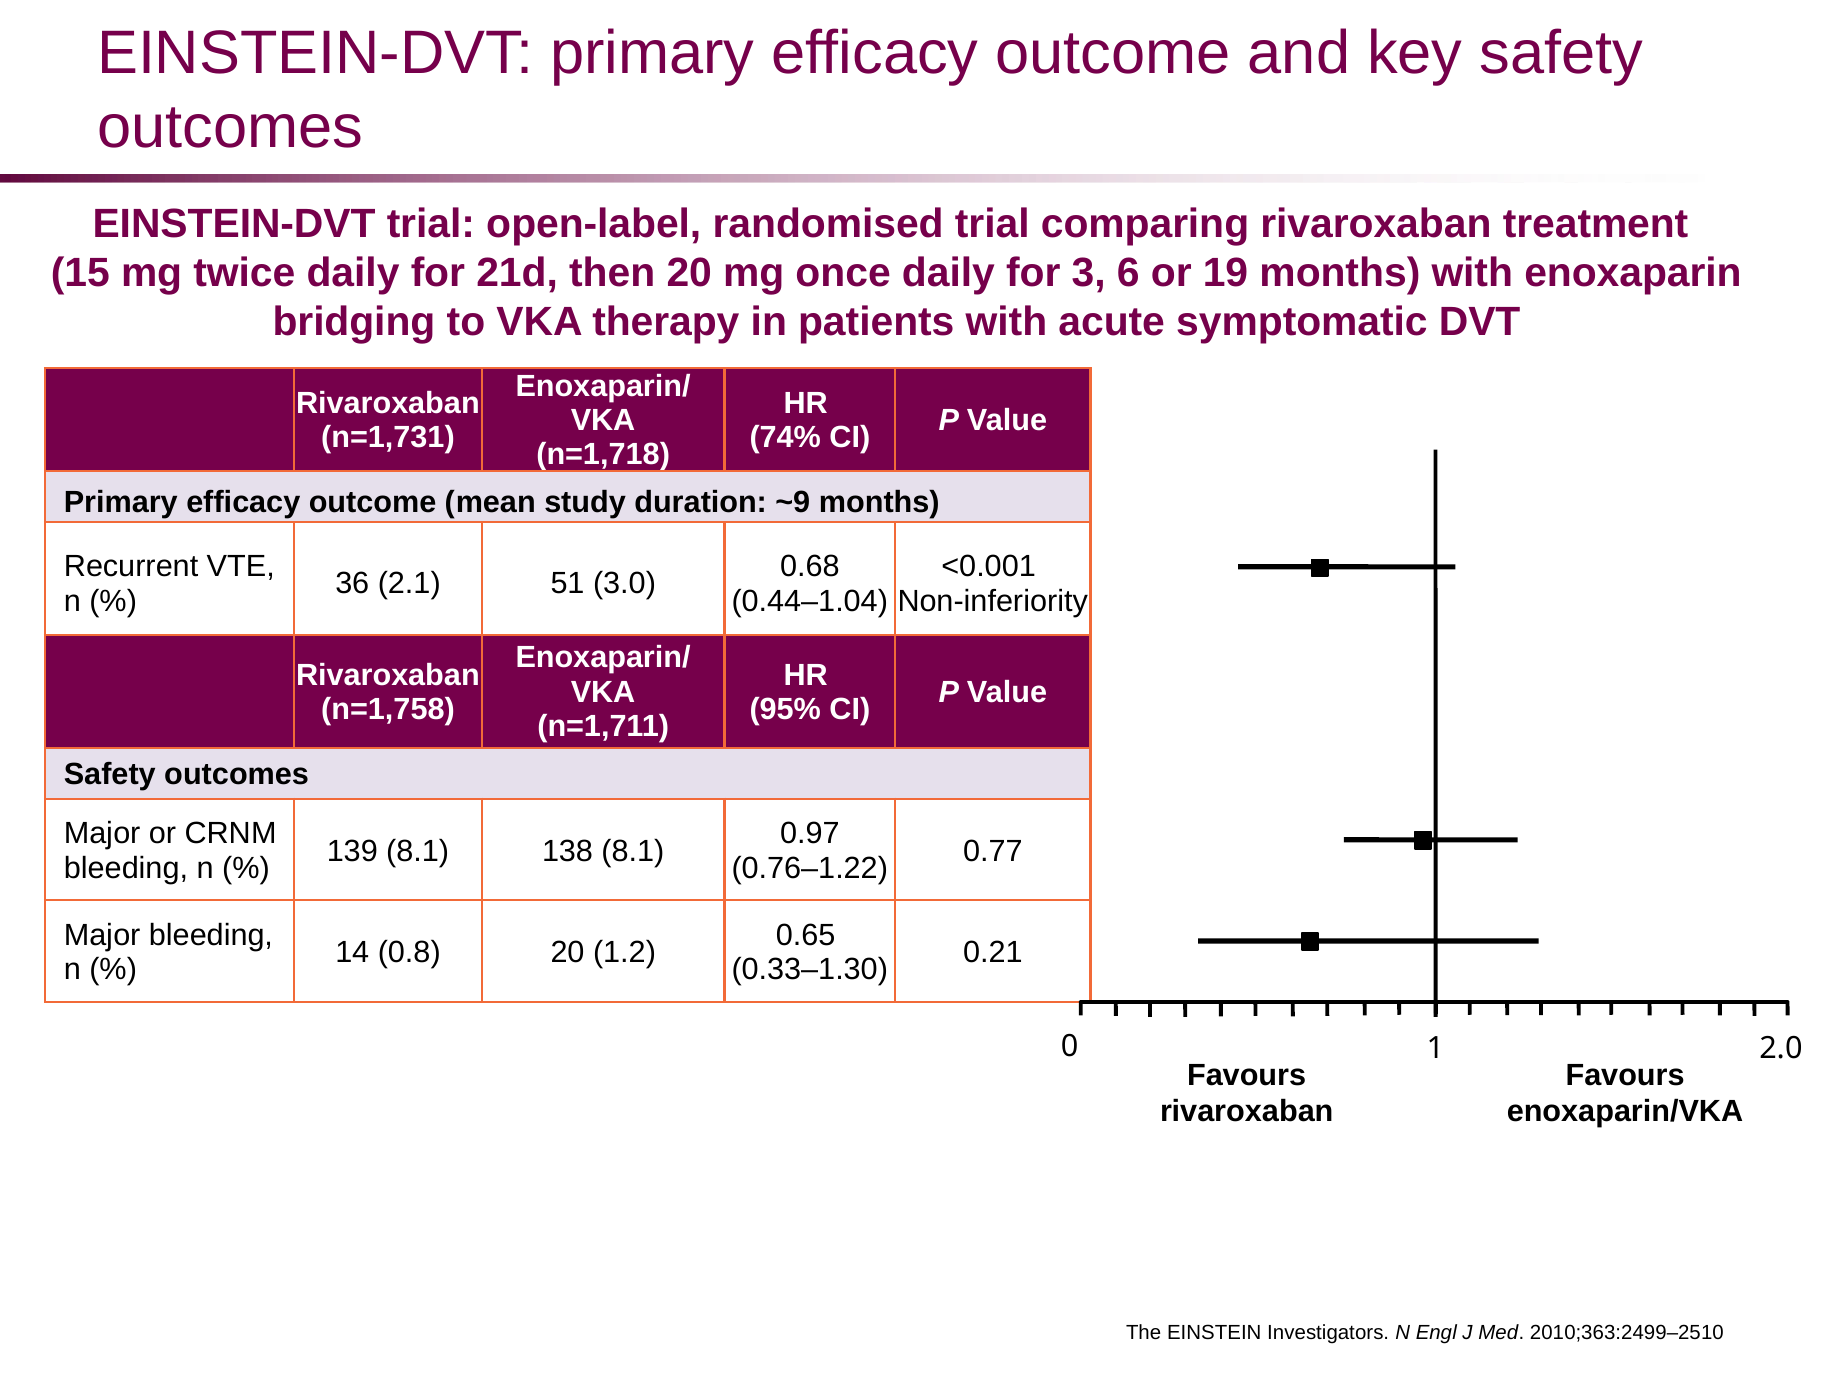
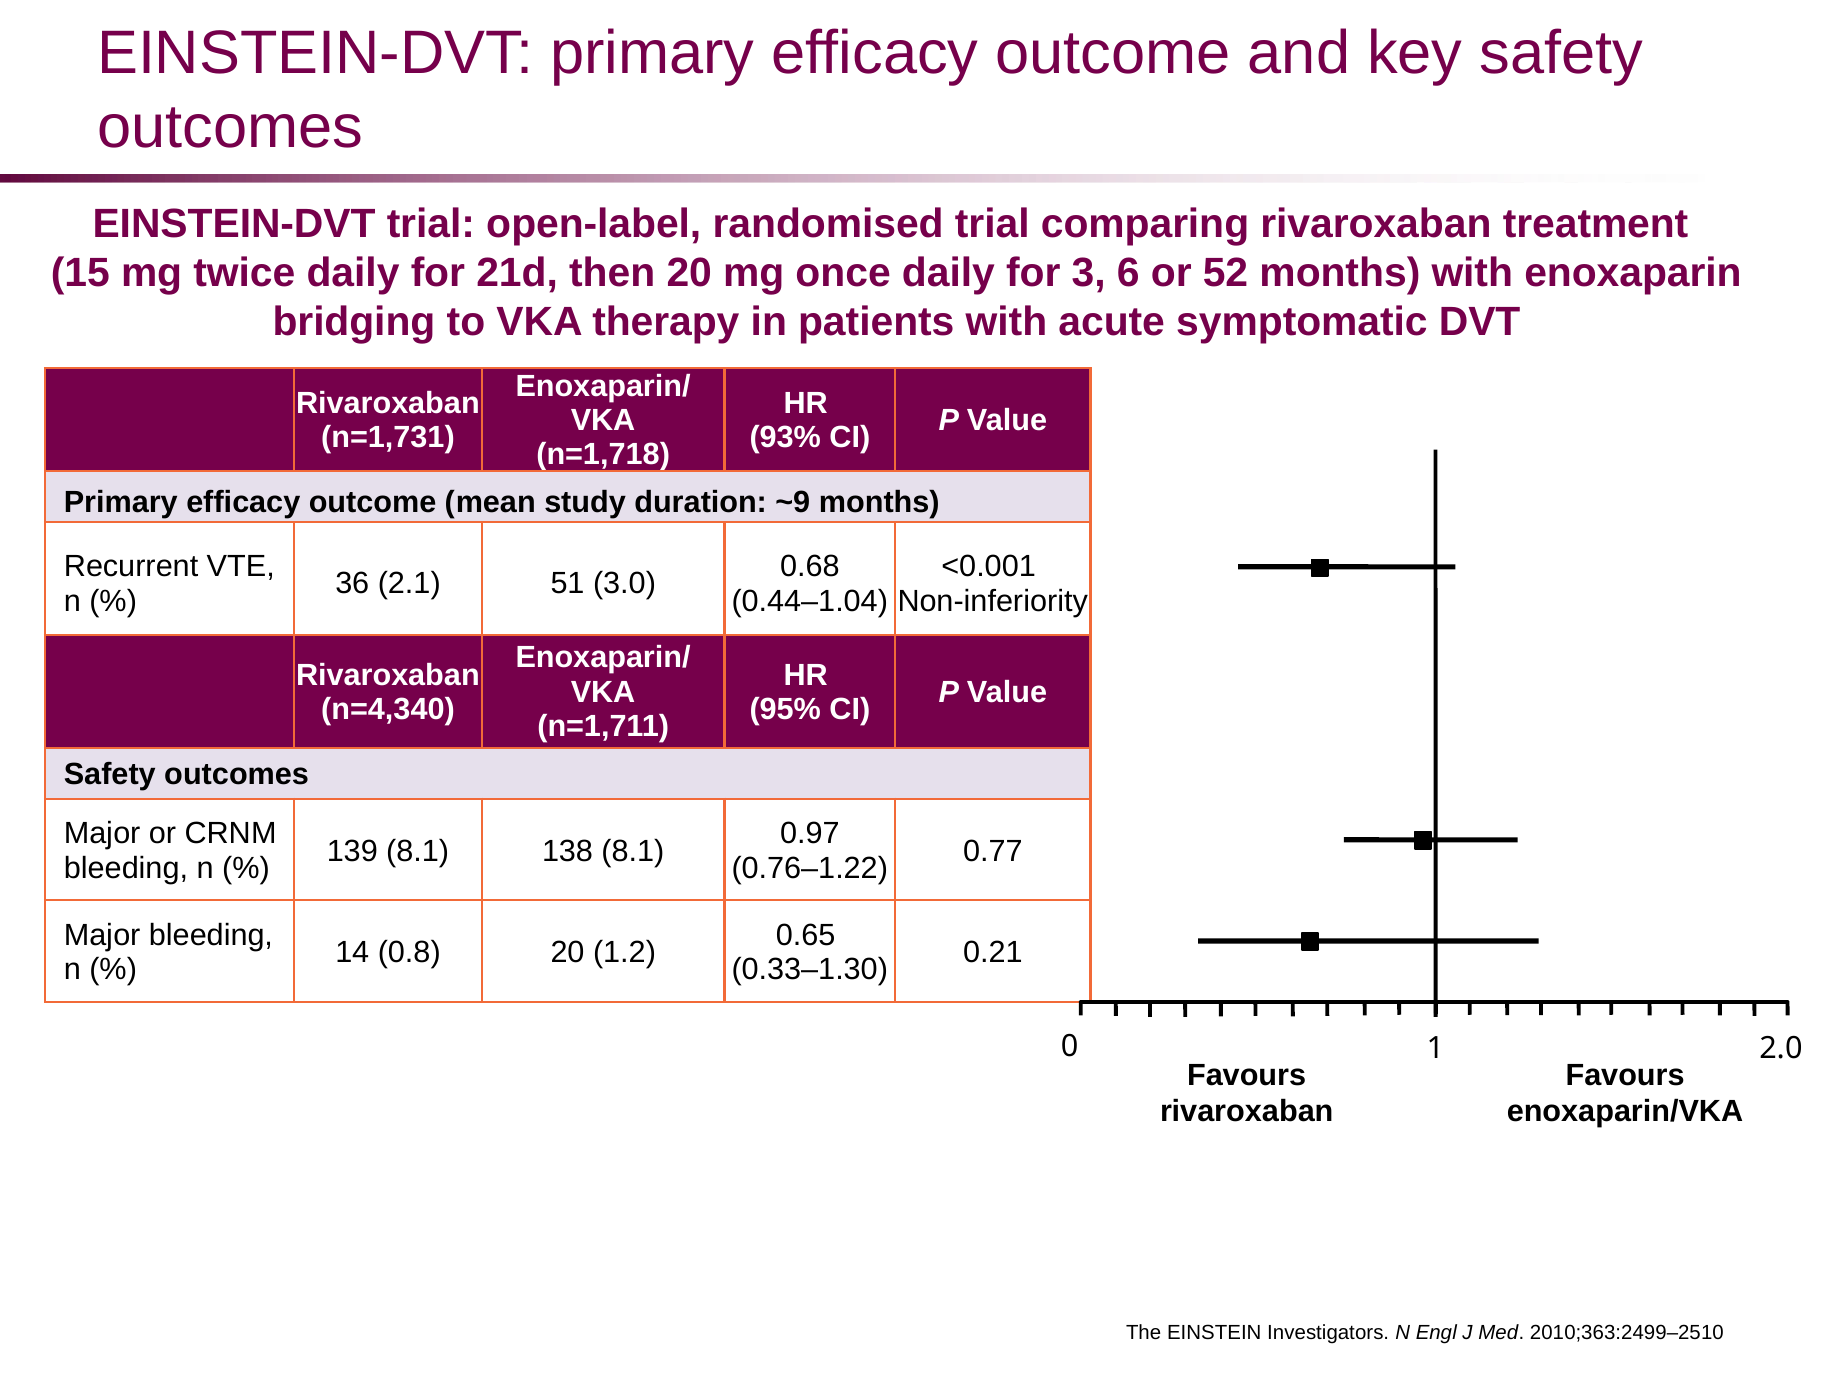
19: 19 -> 52 (1225, 273)
74%: 74% -> 93% (785, 438)
n=1,758: n=1,758 -> n=4,340 (388, 709)
